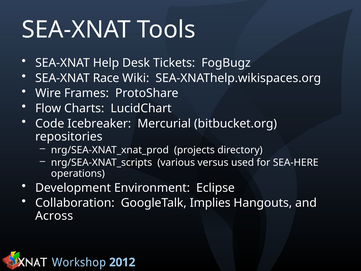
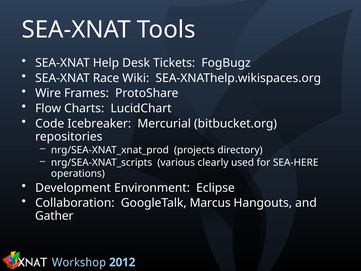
versus: versus -> clearly (213, 162)
Implies: Implies -> Marcus (210, 203)
Across: Across -> Gather (54, 216)
